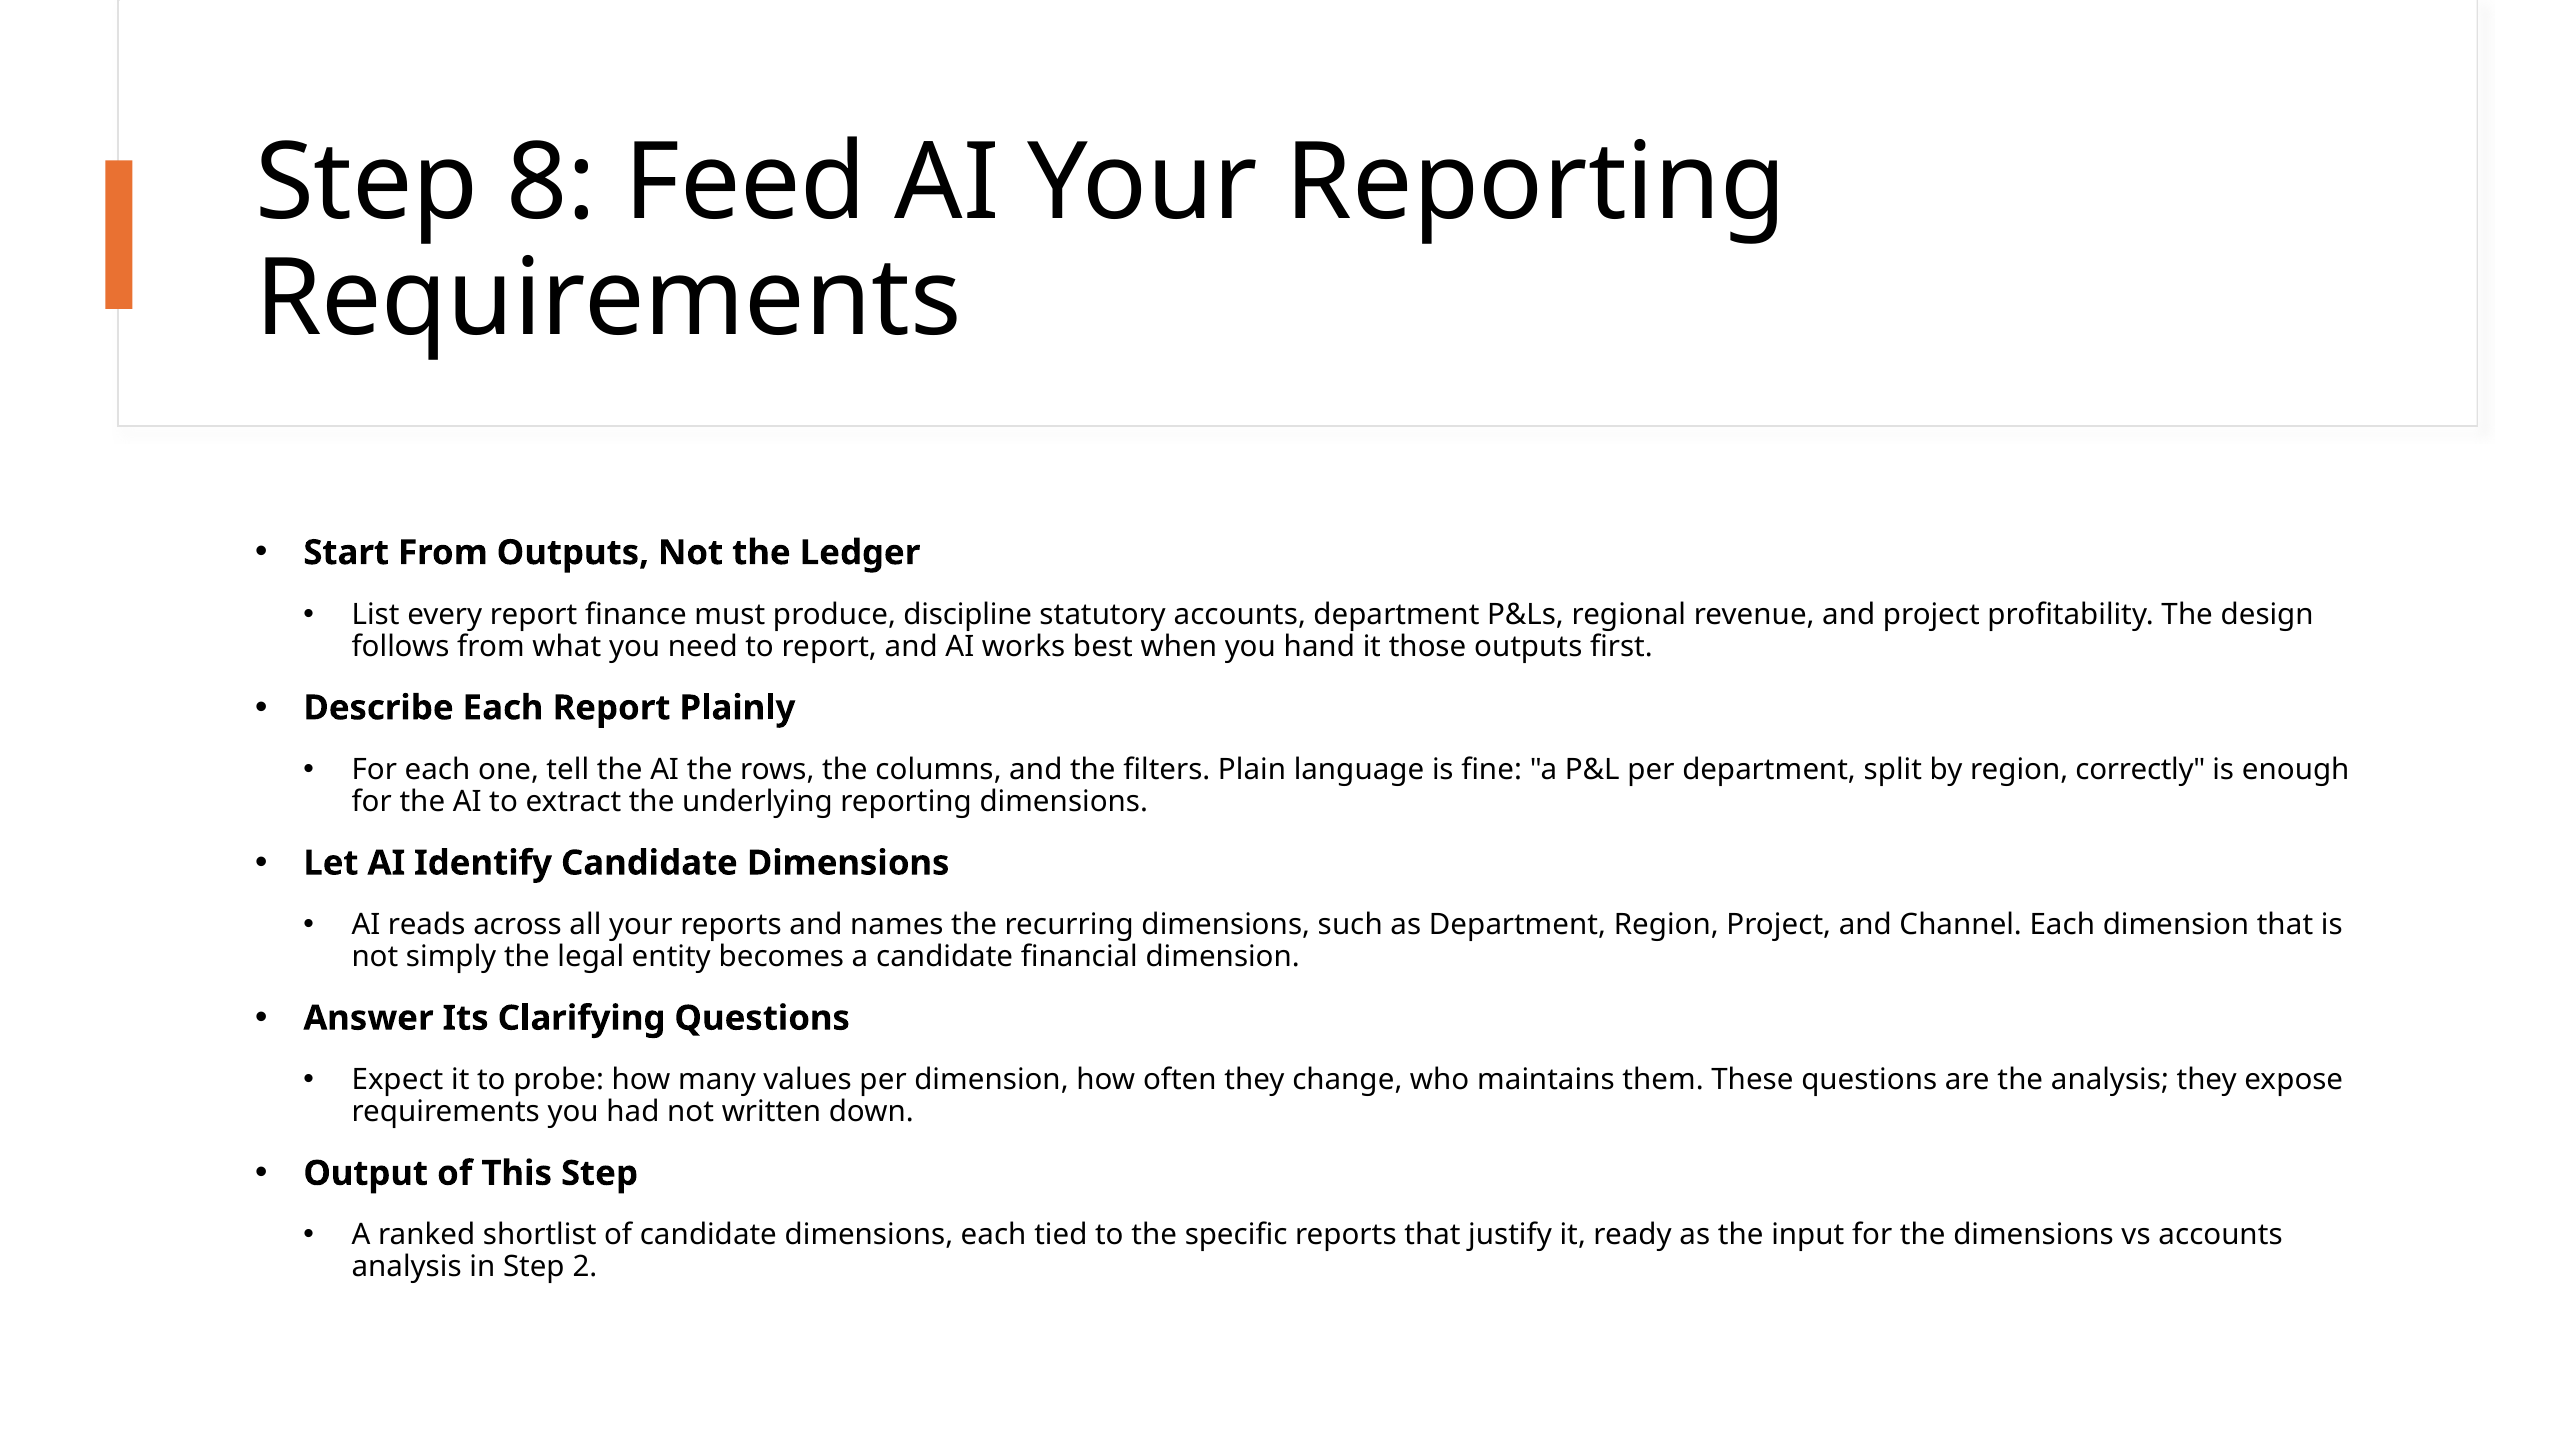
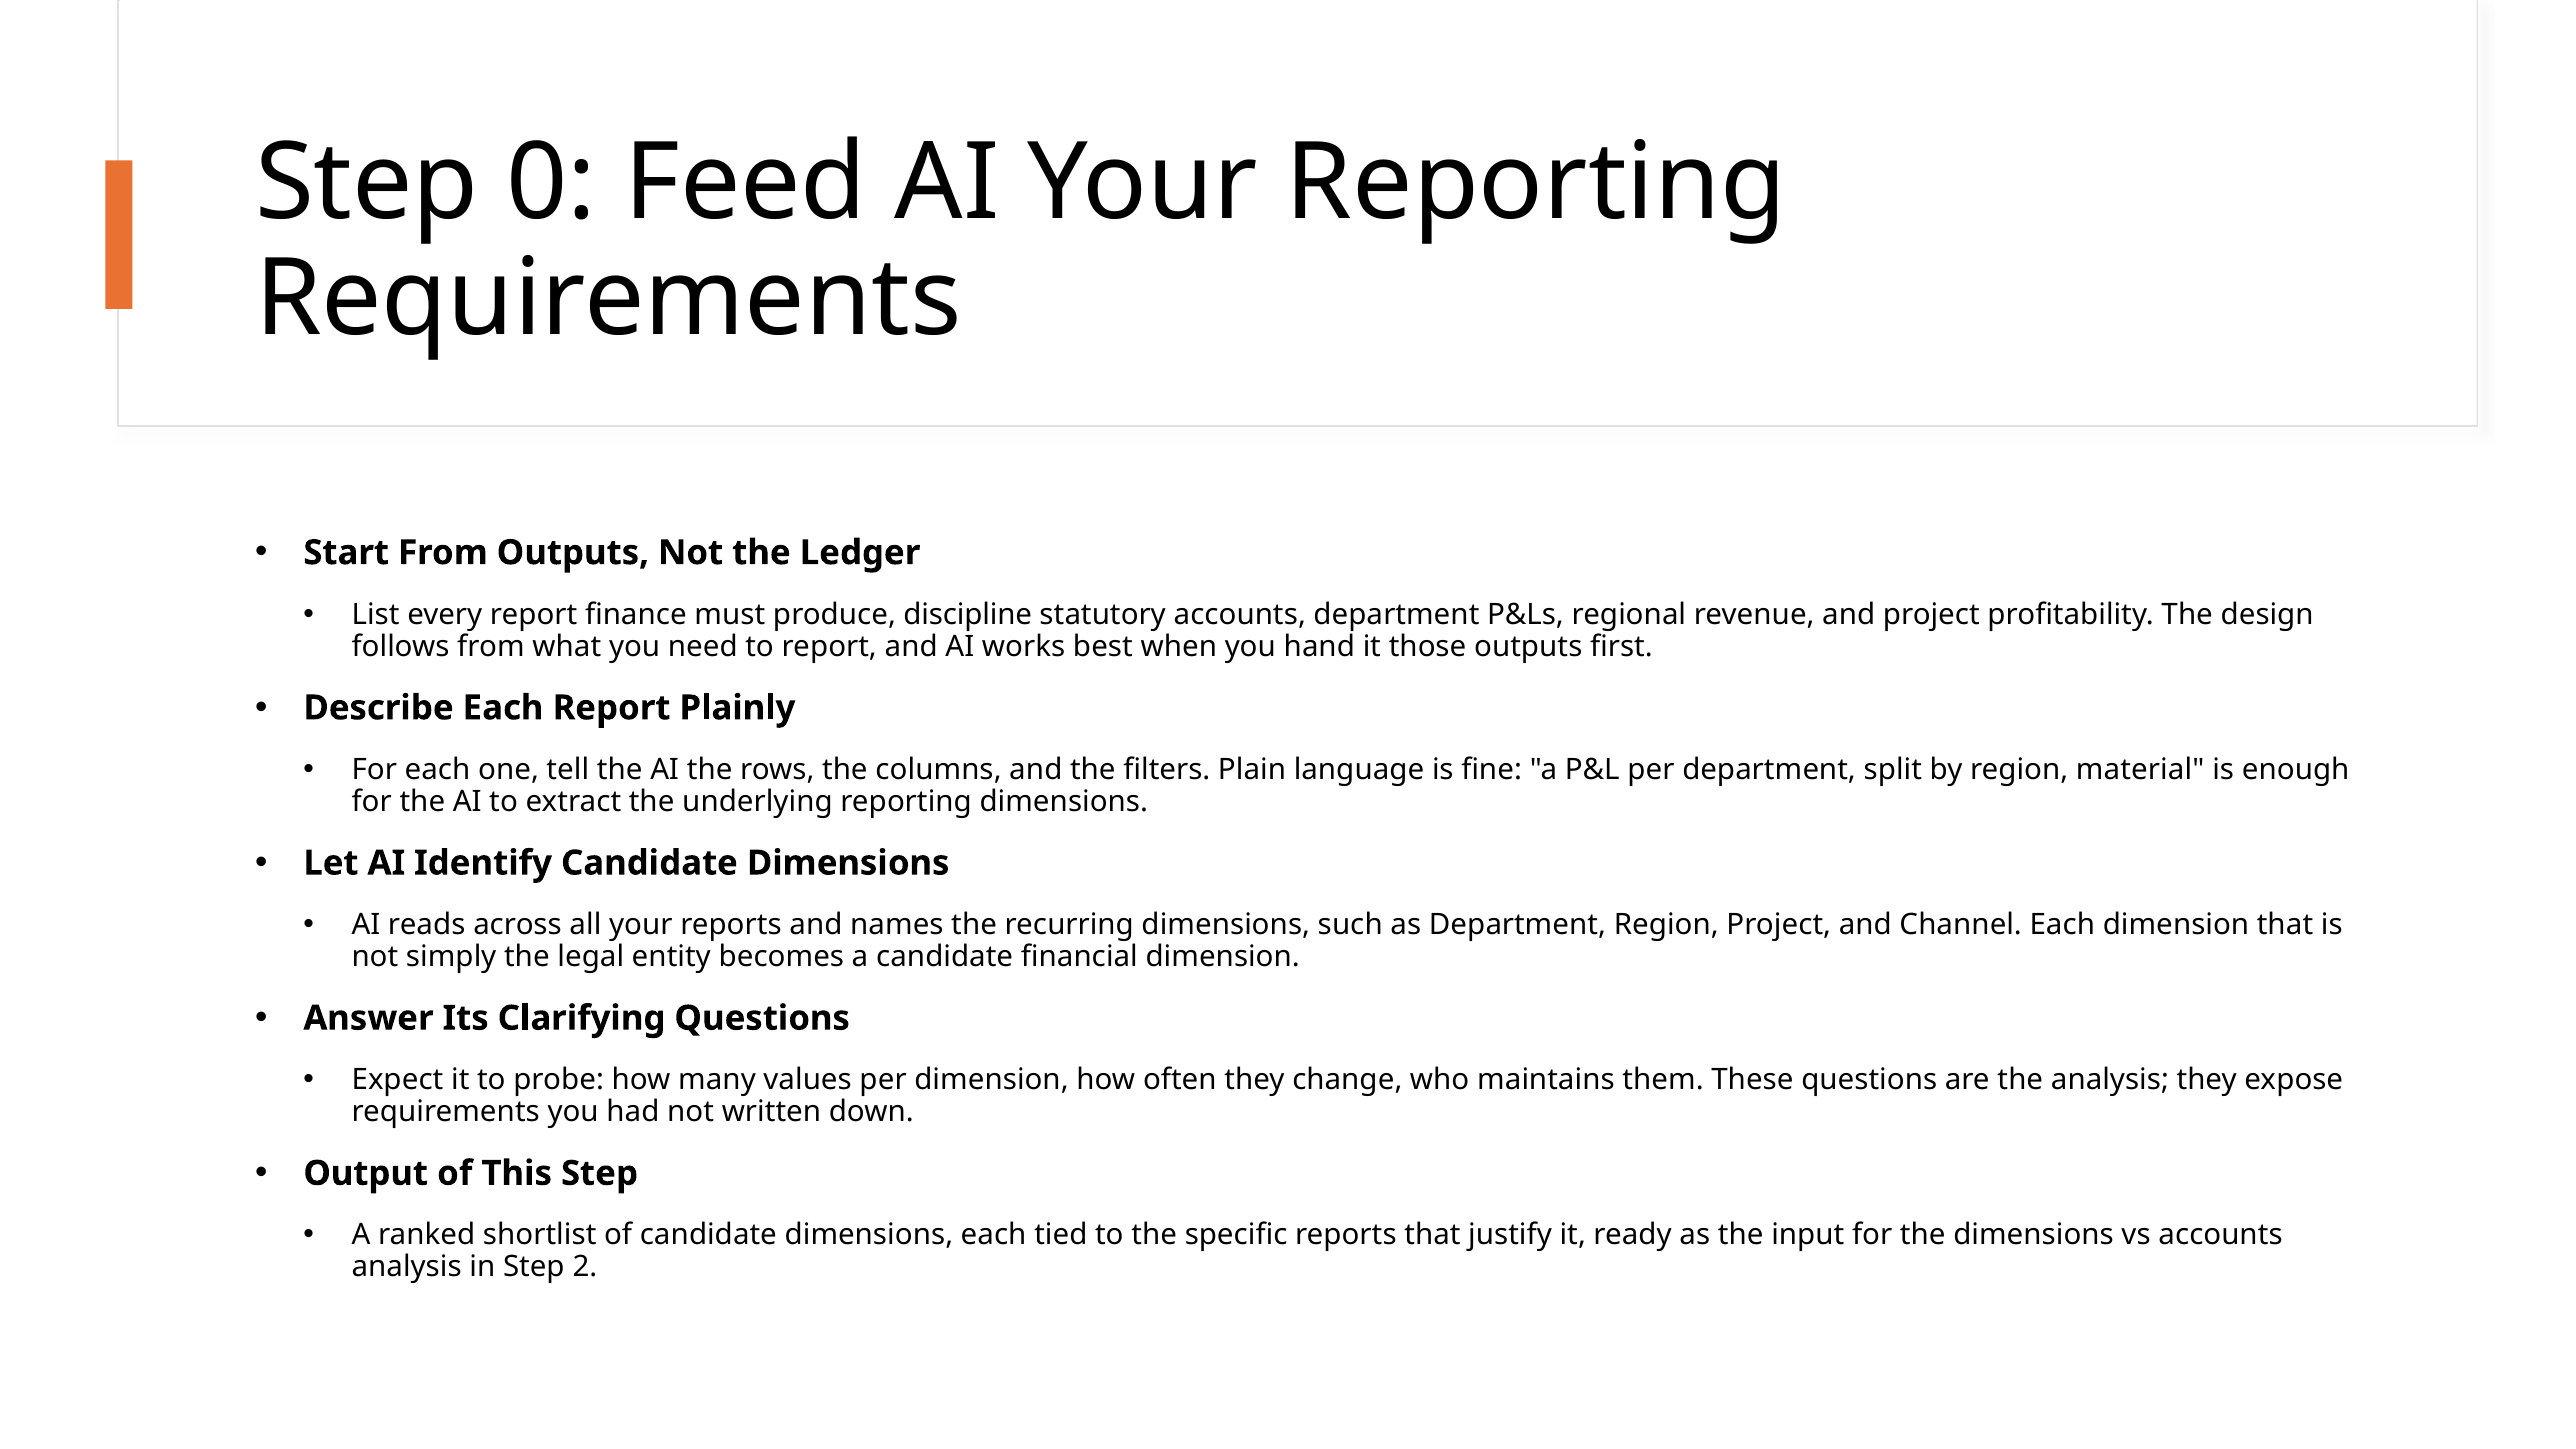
8: 8 -> 0 (552, 183)
correctly: correctly -> material (2140, 770)
